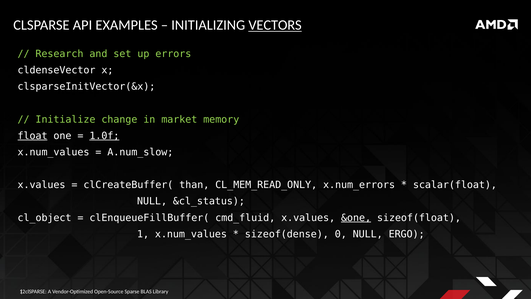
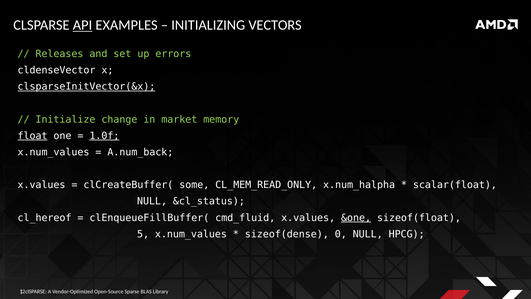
API underline: none -> present (83, 25)
VECTORS underline: present -> none (275, 25)
Research: Research -> Releases (59, 54)
clsparseInitVector(&x underline: none -> present (86, 87)
A.num_slow: A.num_slow -> A.num_back (140, 152)
than: than -> some (194, 185)
x.num_errors: x.num_errors -> x.num_halpha (359, 185)
cl_object: cl_object -> cl_hereof (45, 218)
1: 1 -> 5 (143, 234)
ERGO: ERGO -> HPCG (407, 234)
